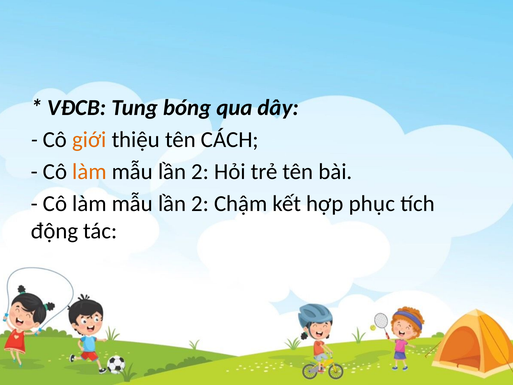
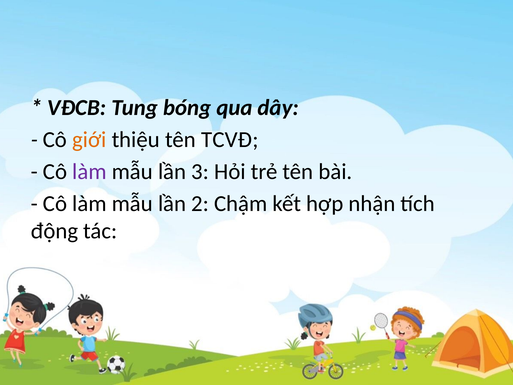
CÁCH: CÁCH -> TCVĐ (230, 140)
làm colour: orange -> purple (89, 172)
2: 2 -> 3 (200, 172)
phục: phục -> nhận (372, 203)
